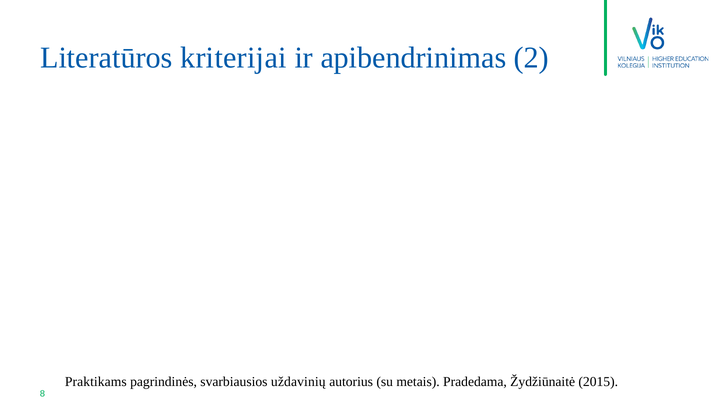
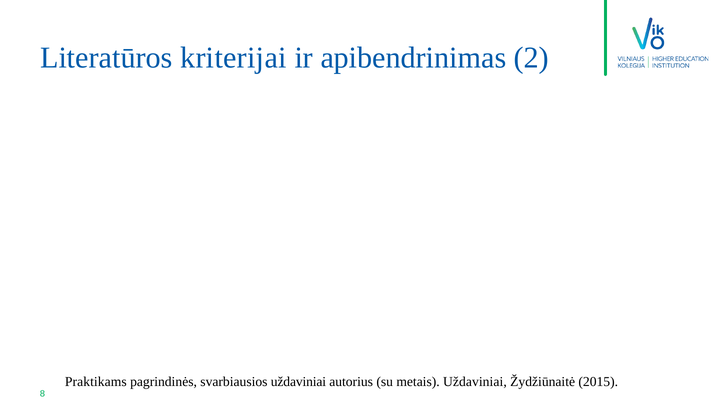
svarbiausios uždavinių: uždavinių -> uždaviniai (298, 381)
metais Pradedama: Pradedama -> Uždaviniai (475, 381)
